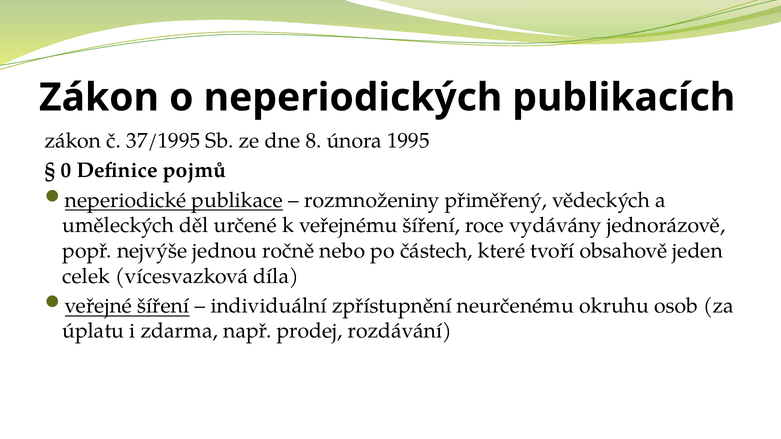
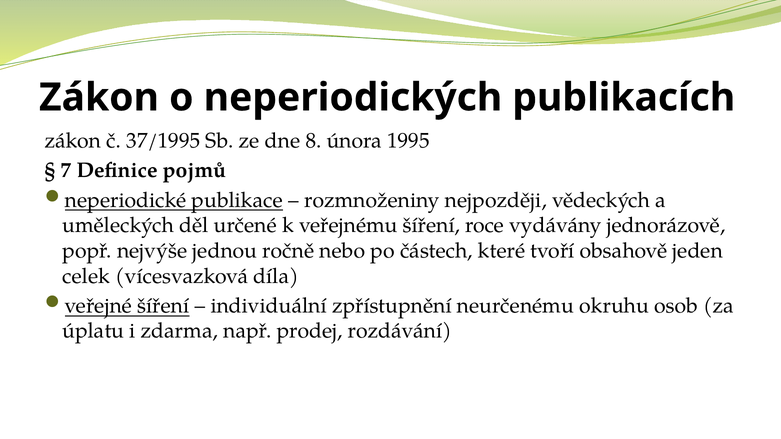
0: 0 -> 7 (66, 171)
přiměřený: přiměřený -> nejpozději (496, 200)
